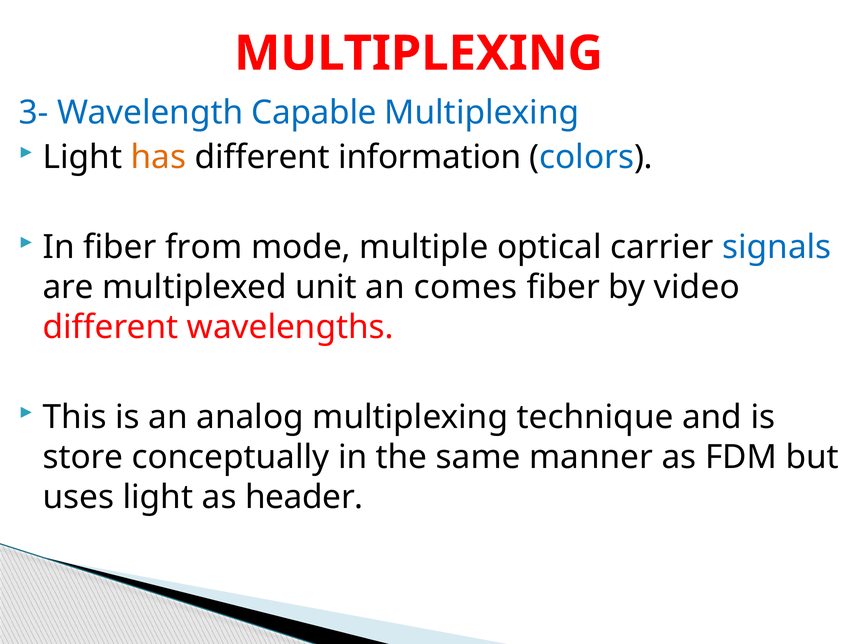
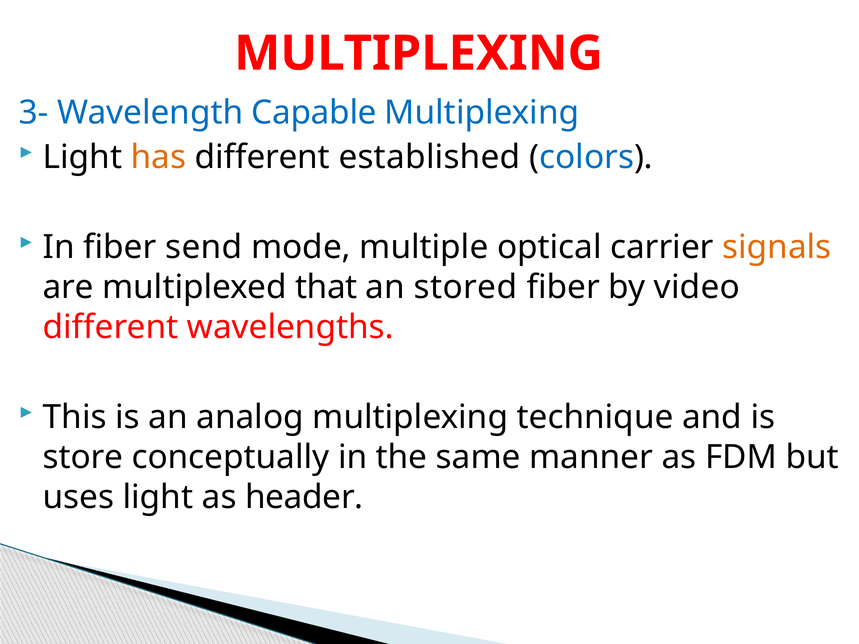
information: information -> established (430, 157)
from: from -> send (204, 247)
signals colour: blue -> orange (777, 247)
unit: unit -> that (326, 287)
comes: comes -> stored (466, 287)
